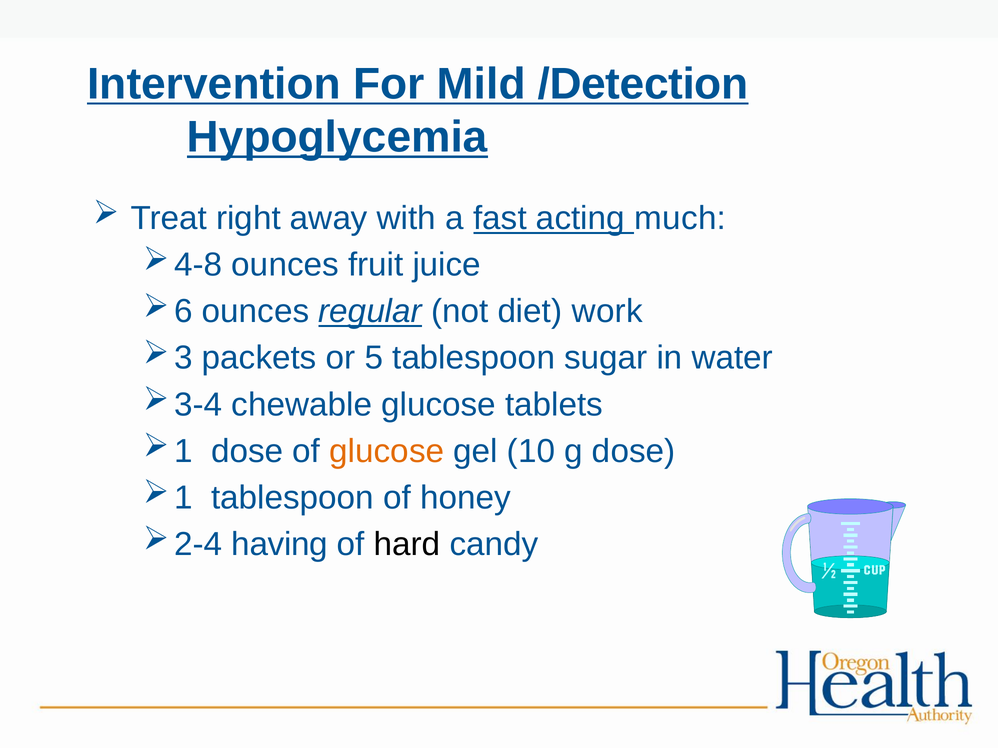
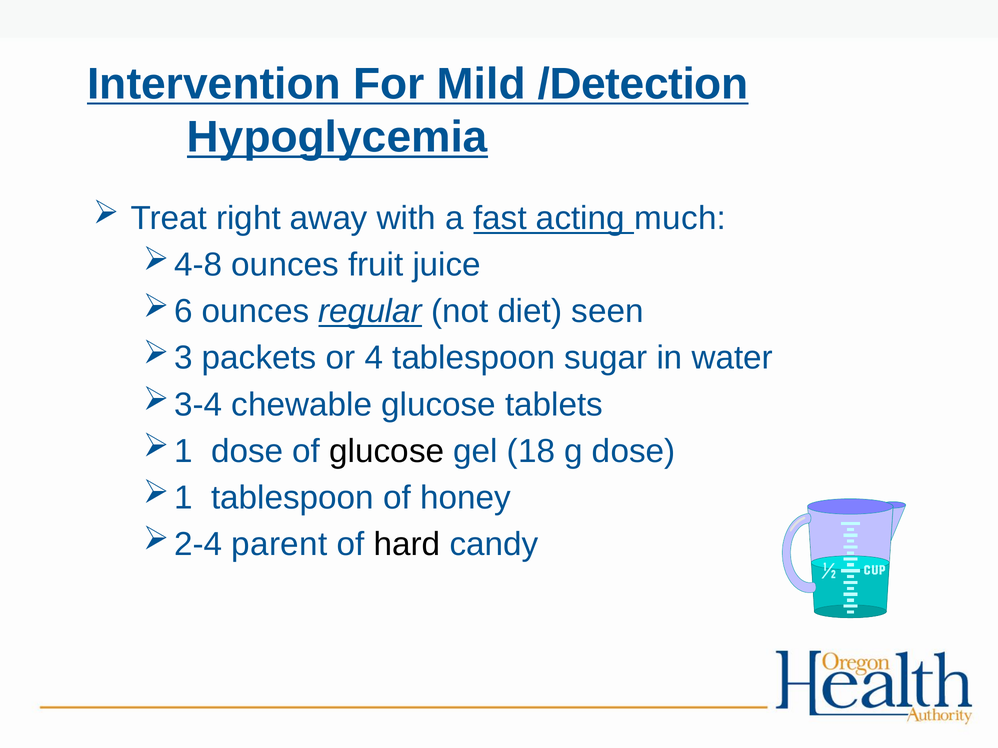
work: work -> seen (608, 312)
5: 5 -> 4 (374, 358)
glucose colour: orange -> black (387, 451)
10: 10 -> 18 (531, 451)
having: having -> parent (279, 544)
